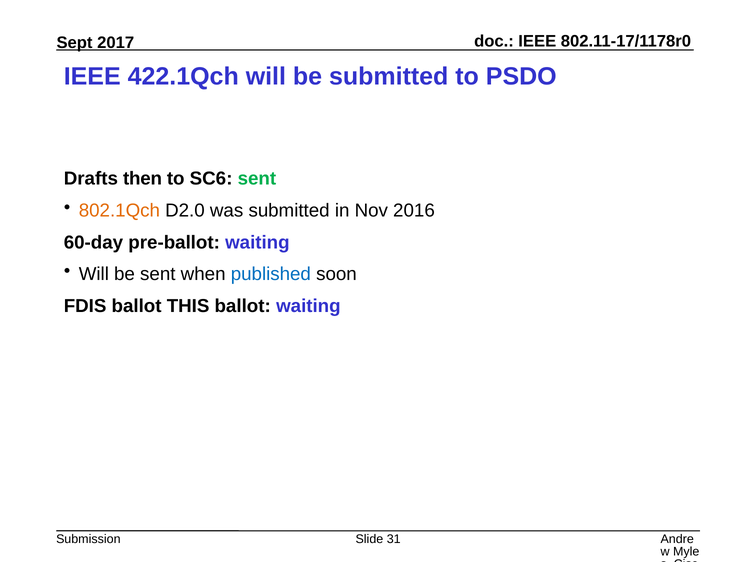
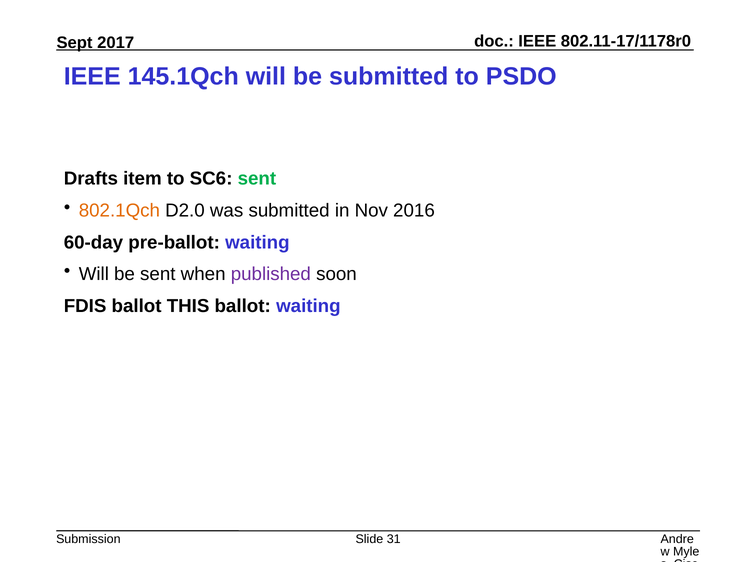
422.1Qch: 422.1Qch -> 145.1Qch (183, 77)
then: then -> item (142, 179)
published colour: blue -> purple (271, 275)
